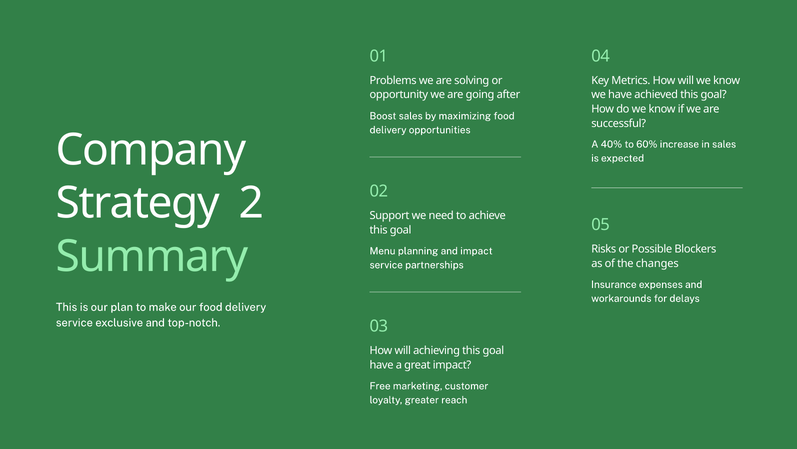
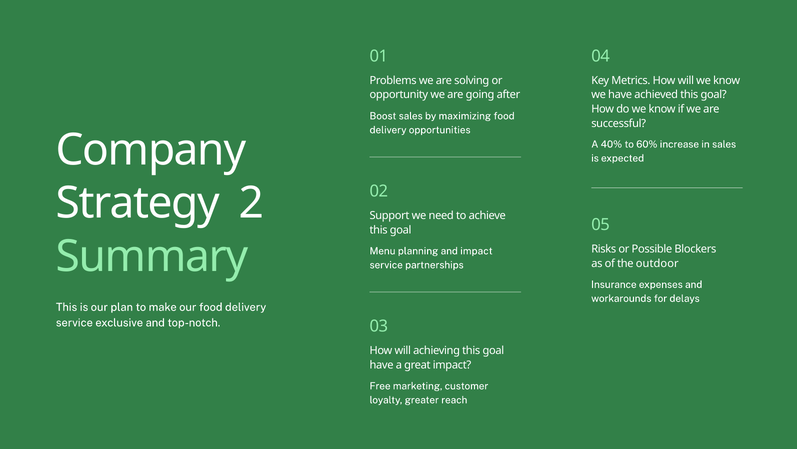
changes: changes -> outdoor (657, 263)
